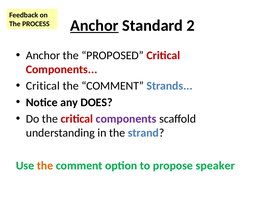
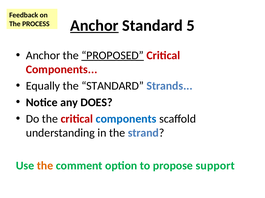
2: 2 -> 5 (191, 26)
PROPOSED underline: none -> present (113, 56)
Critical: Critical -> Equally (43, 86)
COMMENT: COMMENT -> STANDARD (113, 86)
components colour: purple -> blue (126, 119)
speaker: speaker -> support (215, 166)
